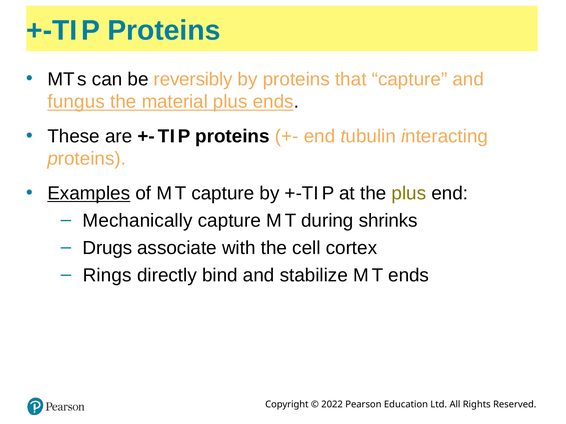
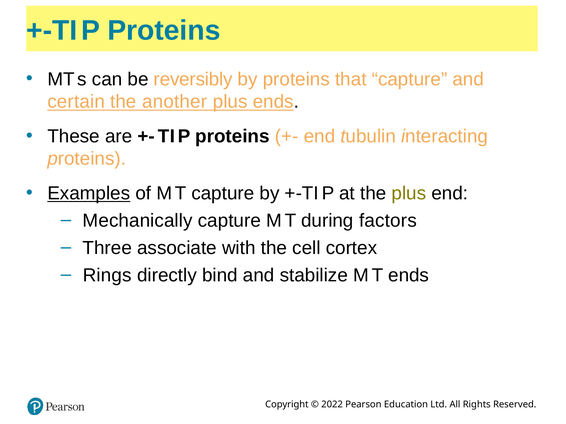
fungus: fungus -> certain (76, 102)
material: material -> another (175, 102)
shrinks: shrinks -> factors (388, 221)
Drugs: Drugs -> Three (107, 248)
